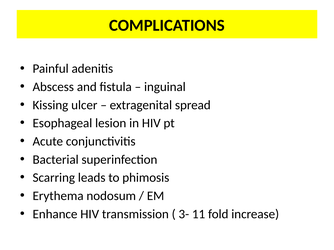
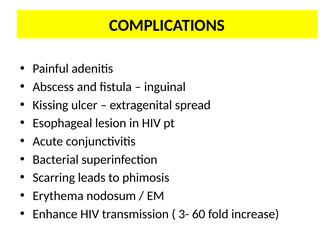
11: 11 -> 60 (199, 214)
